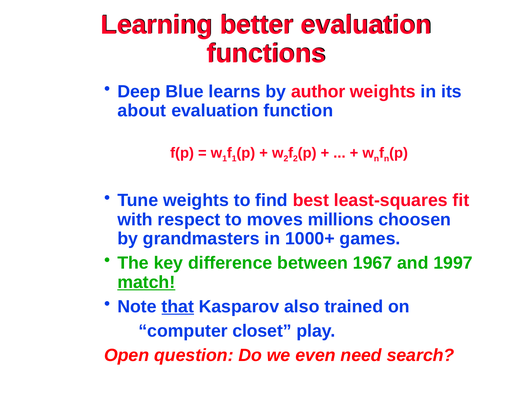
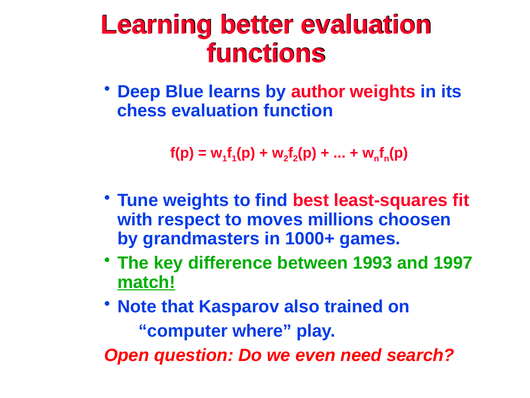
about: about -> chess (142, 111)
1967: 1967 -> 1993 (373, 263)
that underline: present -> none (178, 306)
closet: closet -> where (262, 331)
